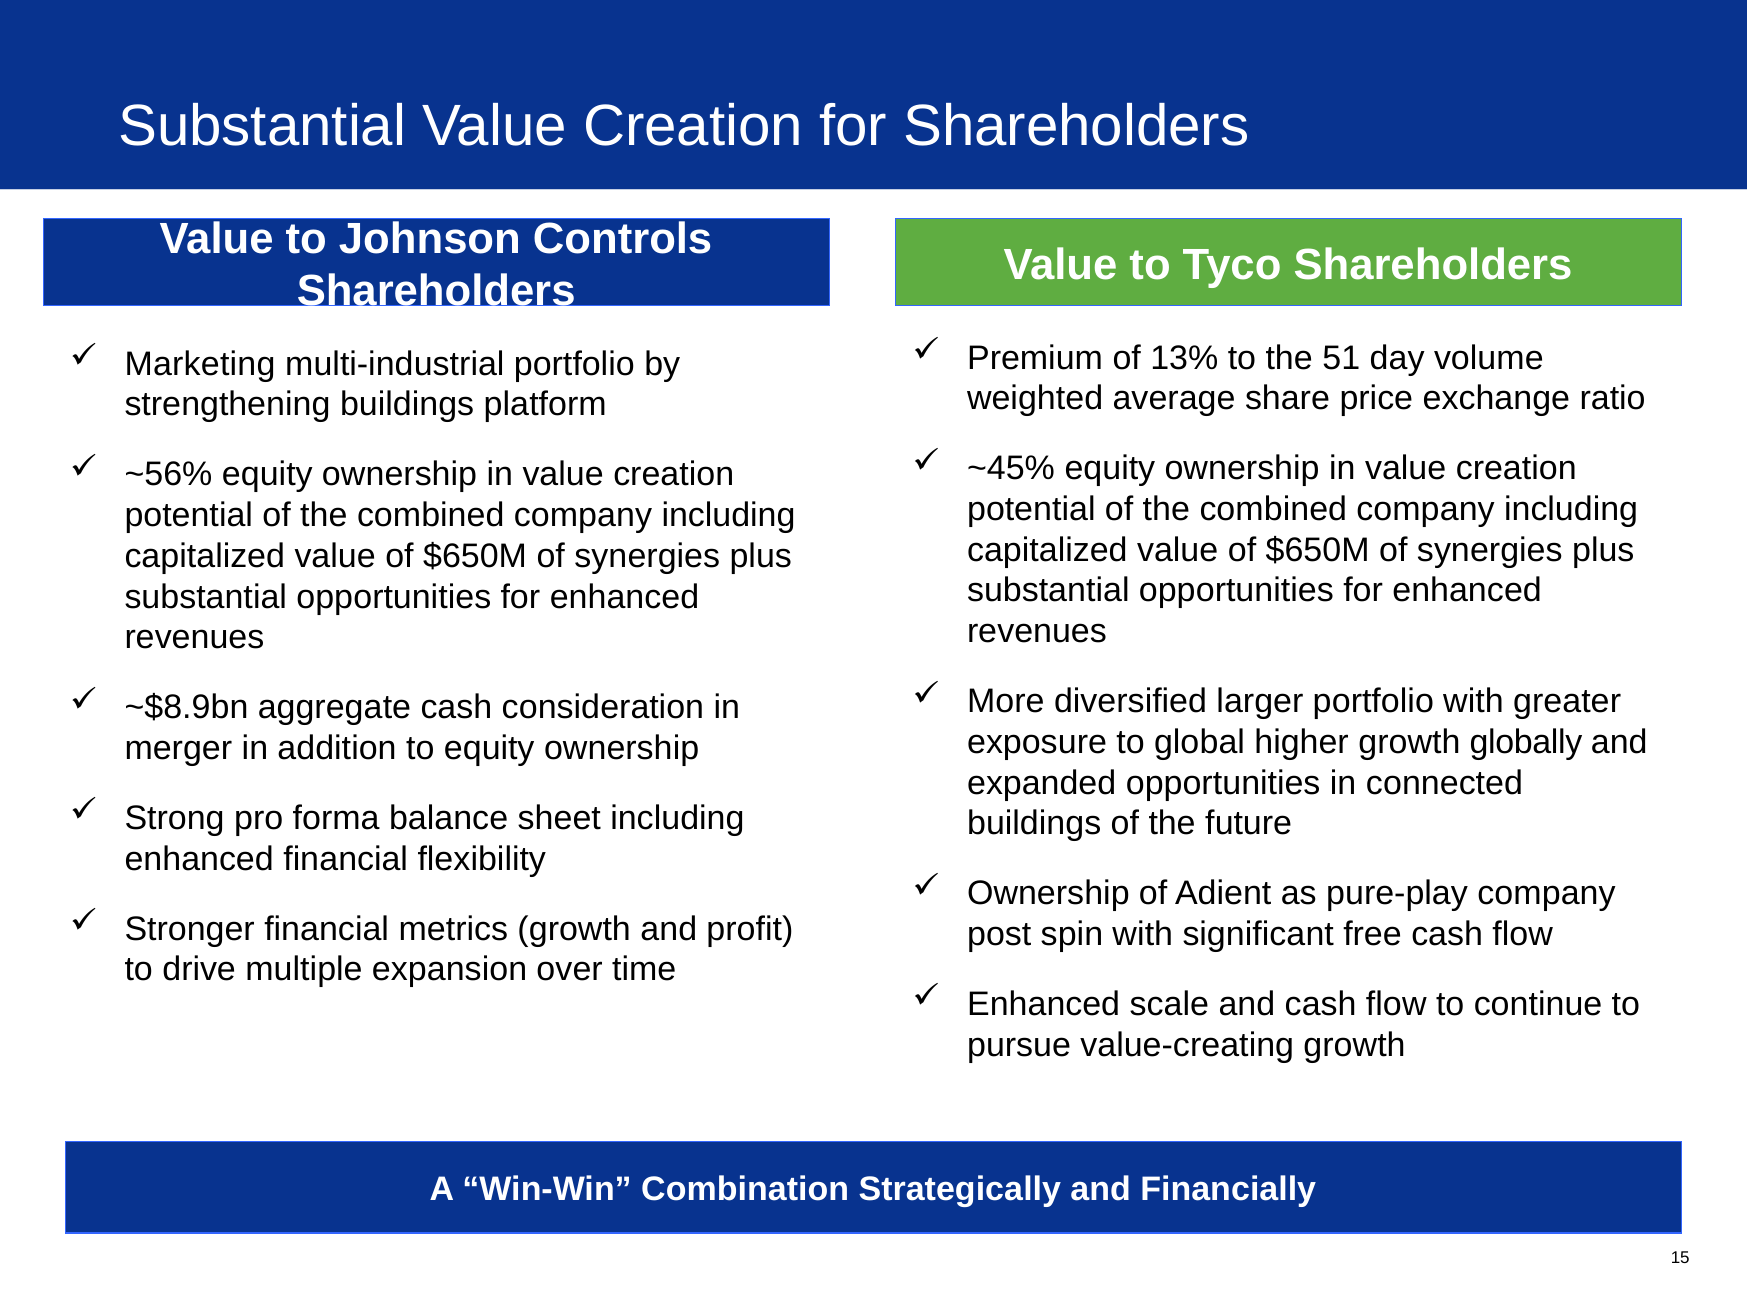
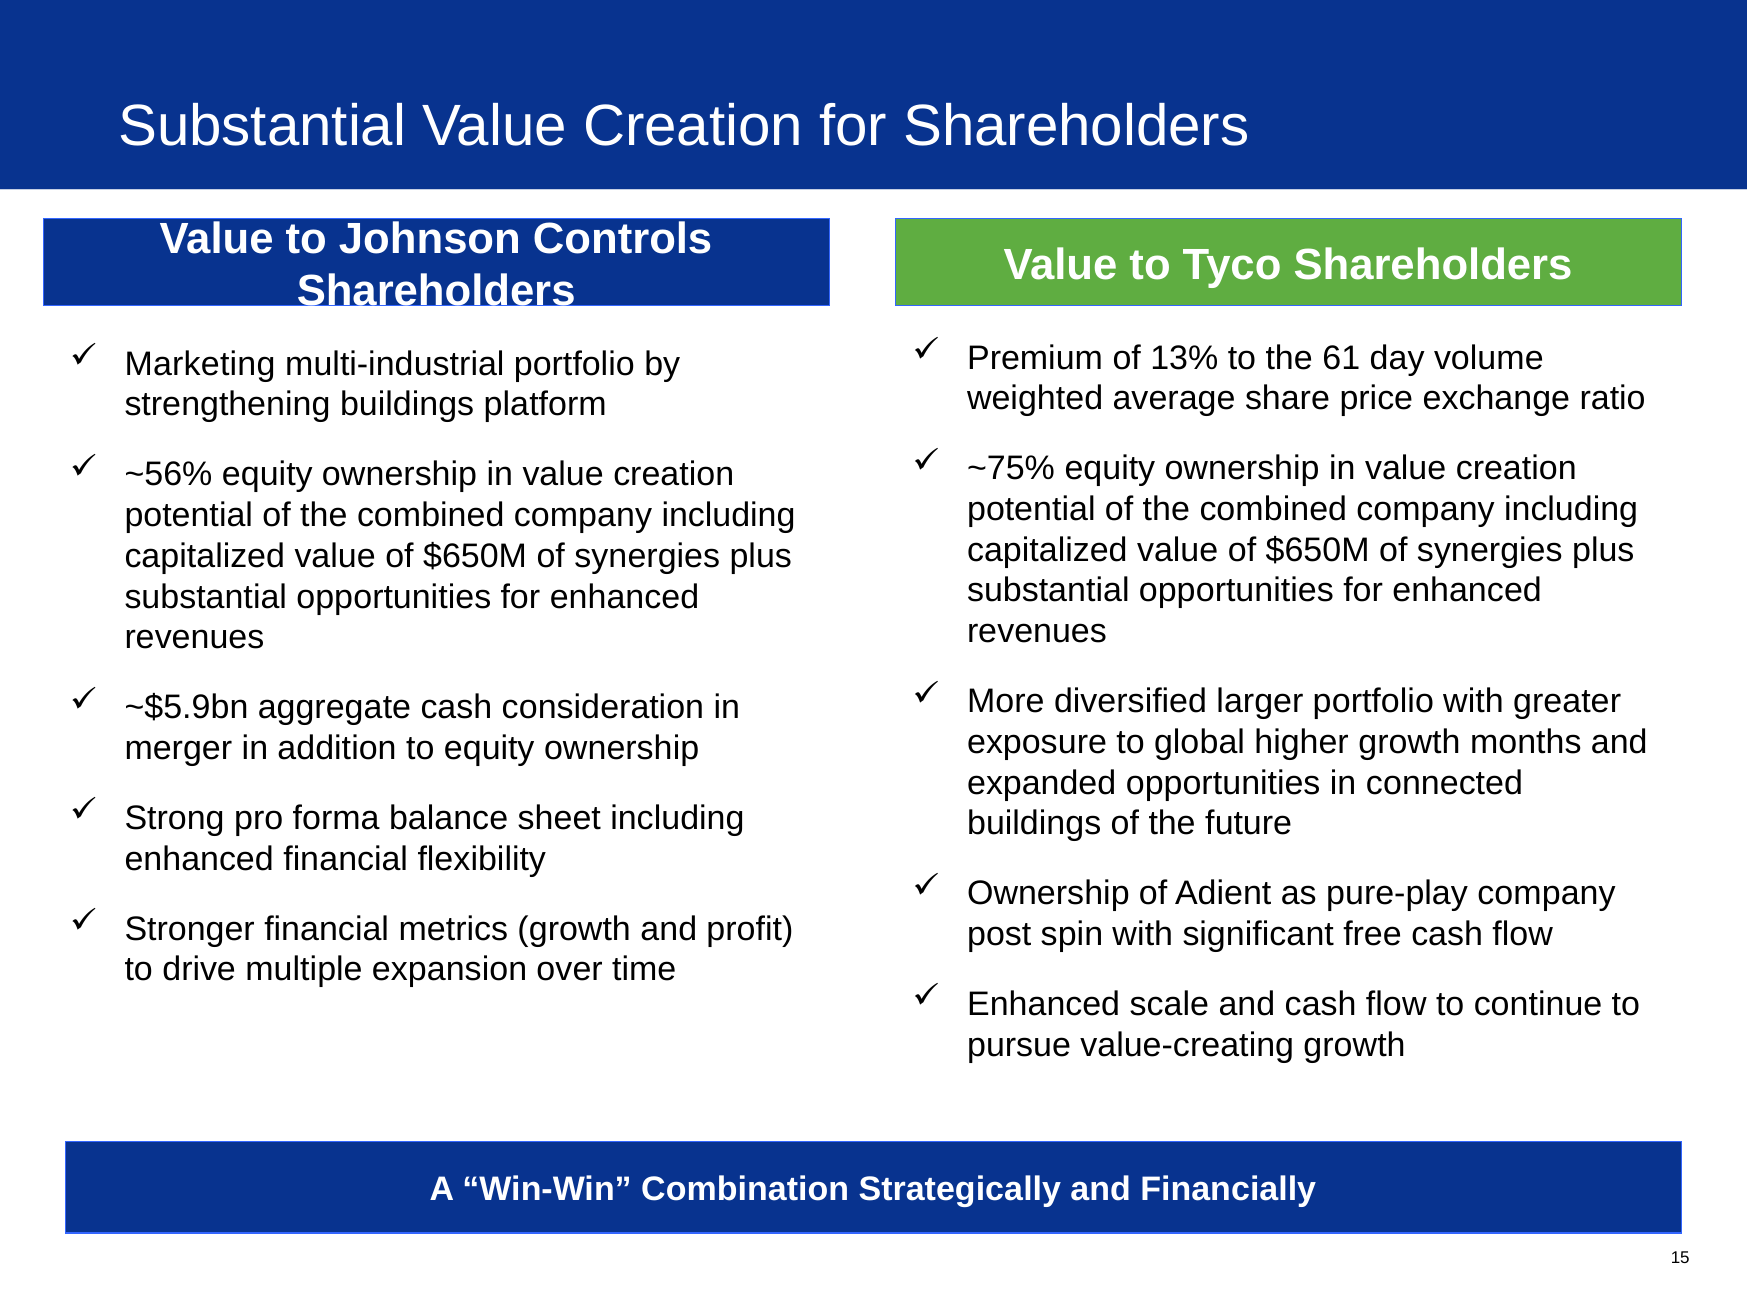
51: 51 -> 61 (1341, 358)
~45%: ~45% -> ~75% (1011, 469)
~$8.9bn: ~$8.9bn -> ~$5.9bn (186, 708)
globally: globally -> months (1526, 742)
